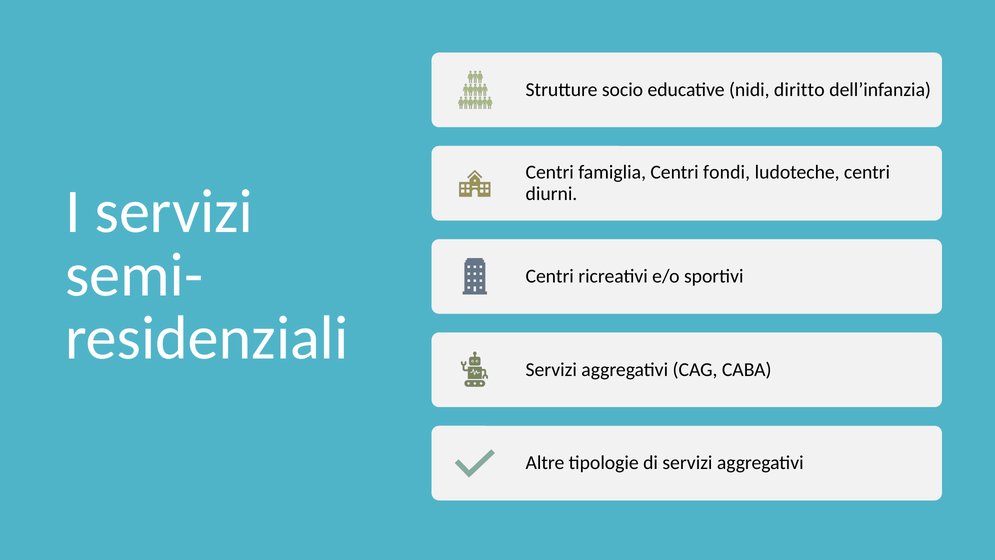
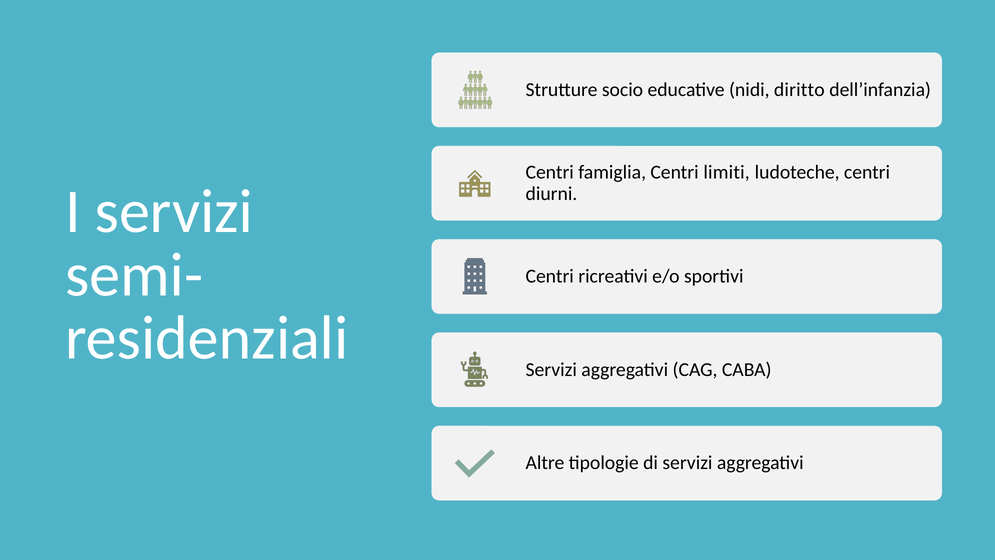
fondi: fondi -> limiti (727, 172)
